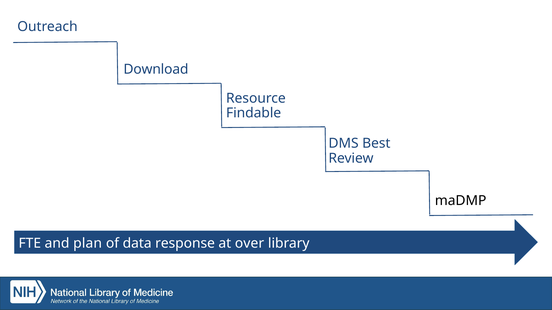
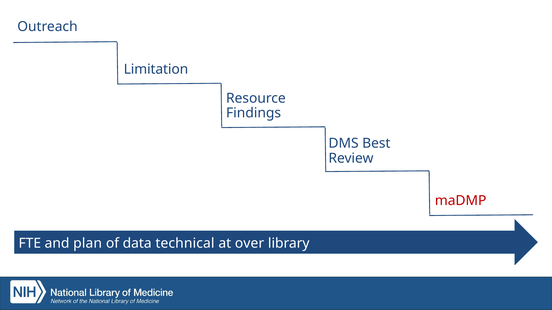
Download: Download -> Limitation (156, 70)
Findable: Findable -> Findings (254, 113)
maDMP colour: black -> red (461, 201)
response: response -> technical (185, 244)
